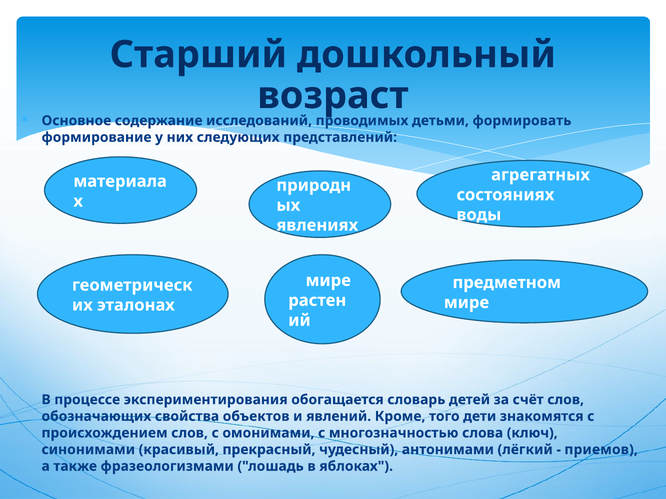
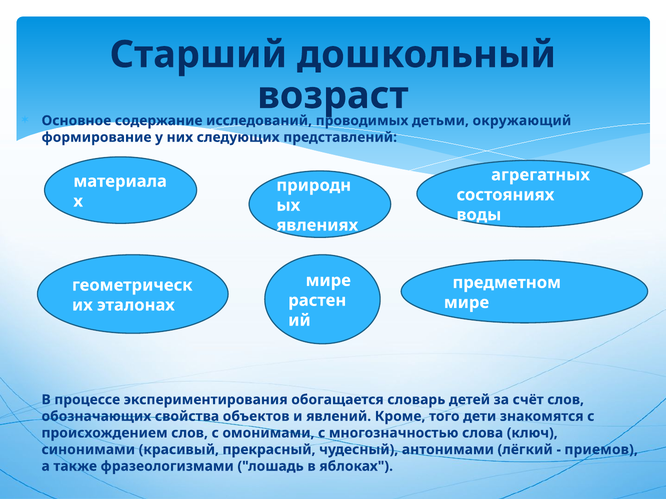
формировать: формировать -> окружающий (522, 121)
